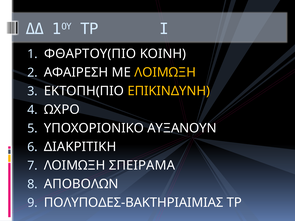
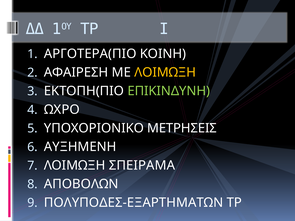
ΦΘΑΡΤΟΥ(ΠΙΟ: ΦΘΑΡΤΟΥ(ΠΙΟ -> ΑΡΓΟΤΕΡΑ(ΠΙΟ (90, 54)
ΕΠΙΚΙΝΔΥΝΗ colour: yellow -> light green (169, 91)
ΑΥΞΑΝΟΥΝ: ΑΥΞΑΝΟΥΝ -> ΜΕΤΡΗΣΕΙΣ (182, 128)
ΔΙΑΚΡΙΤΙΚΗ: ΔΙΑΚΡΙΤΙΚΗ -> ΑΥΞΗΜΕΝΗ (80, 147)
ΠΟΛΥΠΟΔΕΣ-ΒΑΚΤΗΡΙΑΙΜΙΑΣ: ΠΟΛΥΠΟΔΕΣ-ΒΑΚΤΗΡΙΑΙΜΙΑΣ -> ΠΟΛΥΠΟΔΕΣ-ΕΞΑΡΤΗΜΑΤΩΝ (134, 203)
